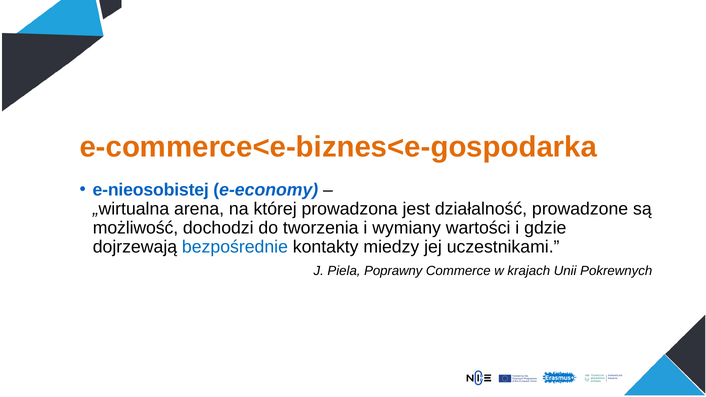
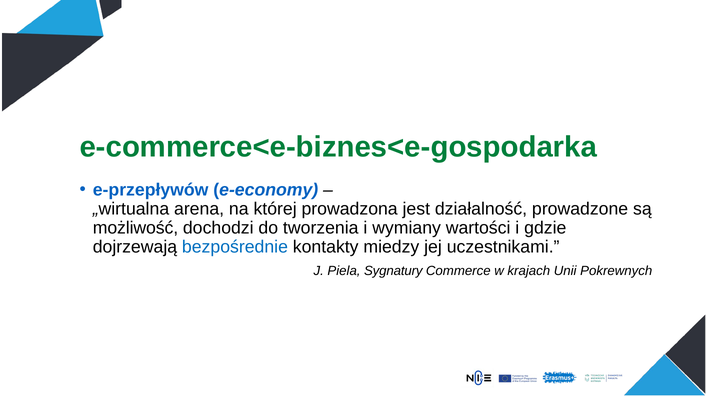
e-commerce<e-biznes<e-gospodarka colour: orange -> green (338, 147)
e-nieosobistej: e-nieosobistej -> e-przepływów (151, 190)
Poprawny: Poprawny -> Sygnatury (393, 271)
